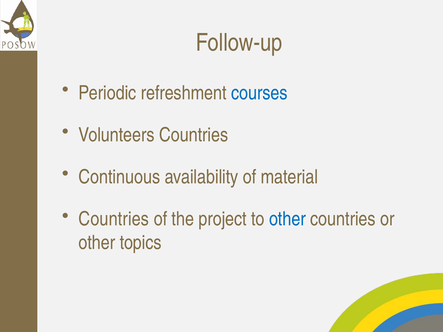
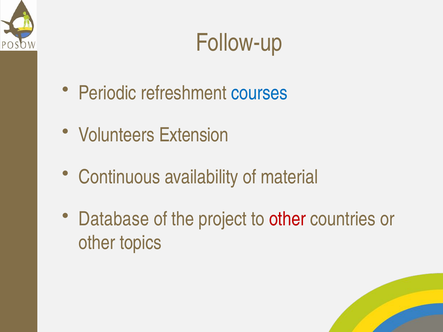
Volunteers Countries: Countries -> Extension (194, 135)
Countries: Countries -> Database (114, 219)
other colour: blue -> red (287, 219)
